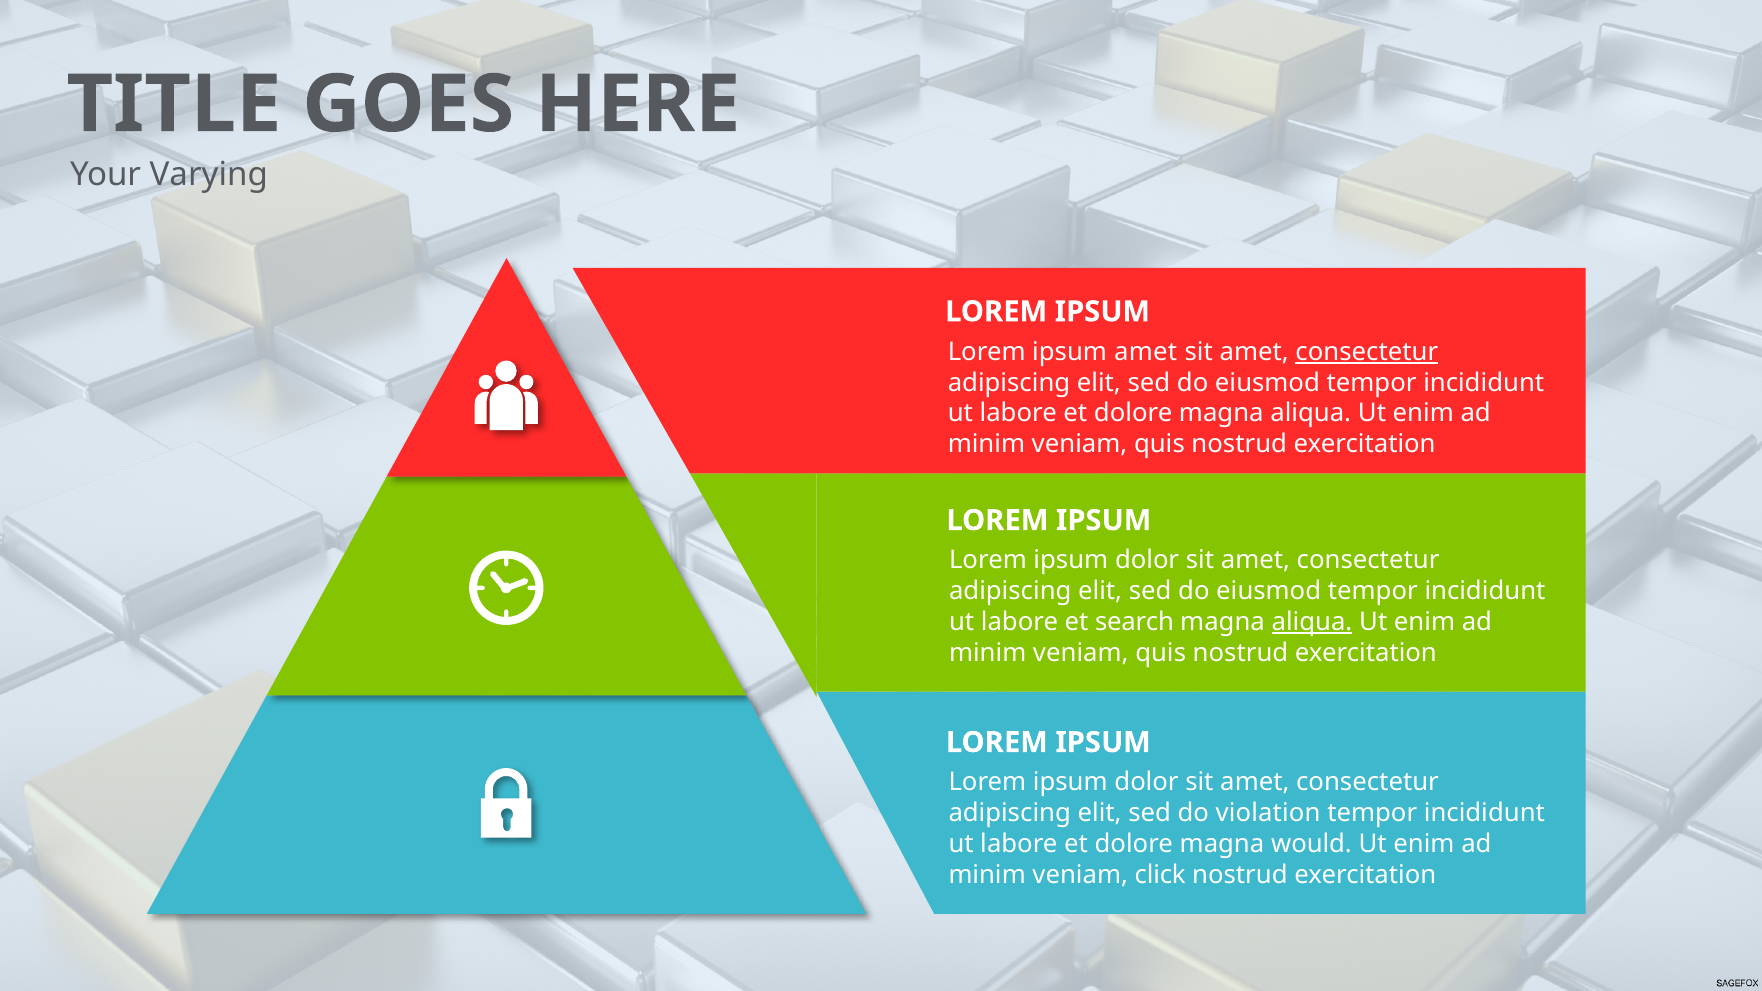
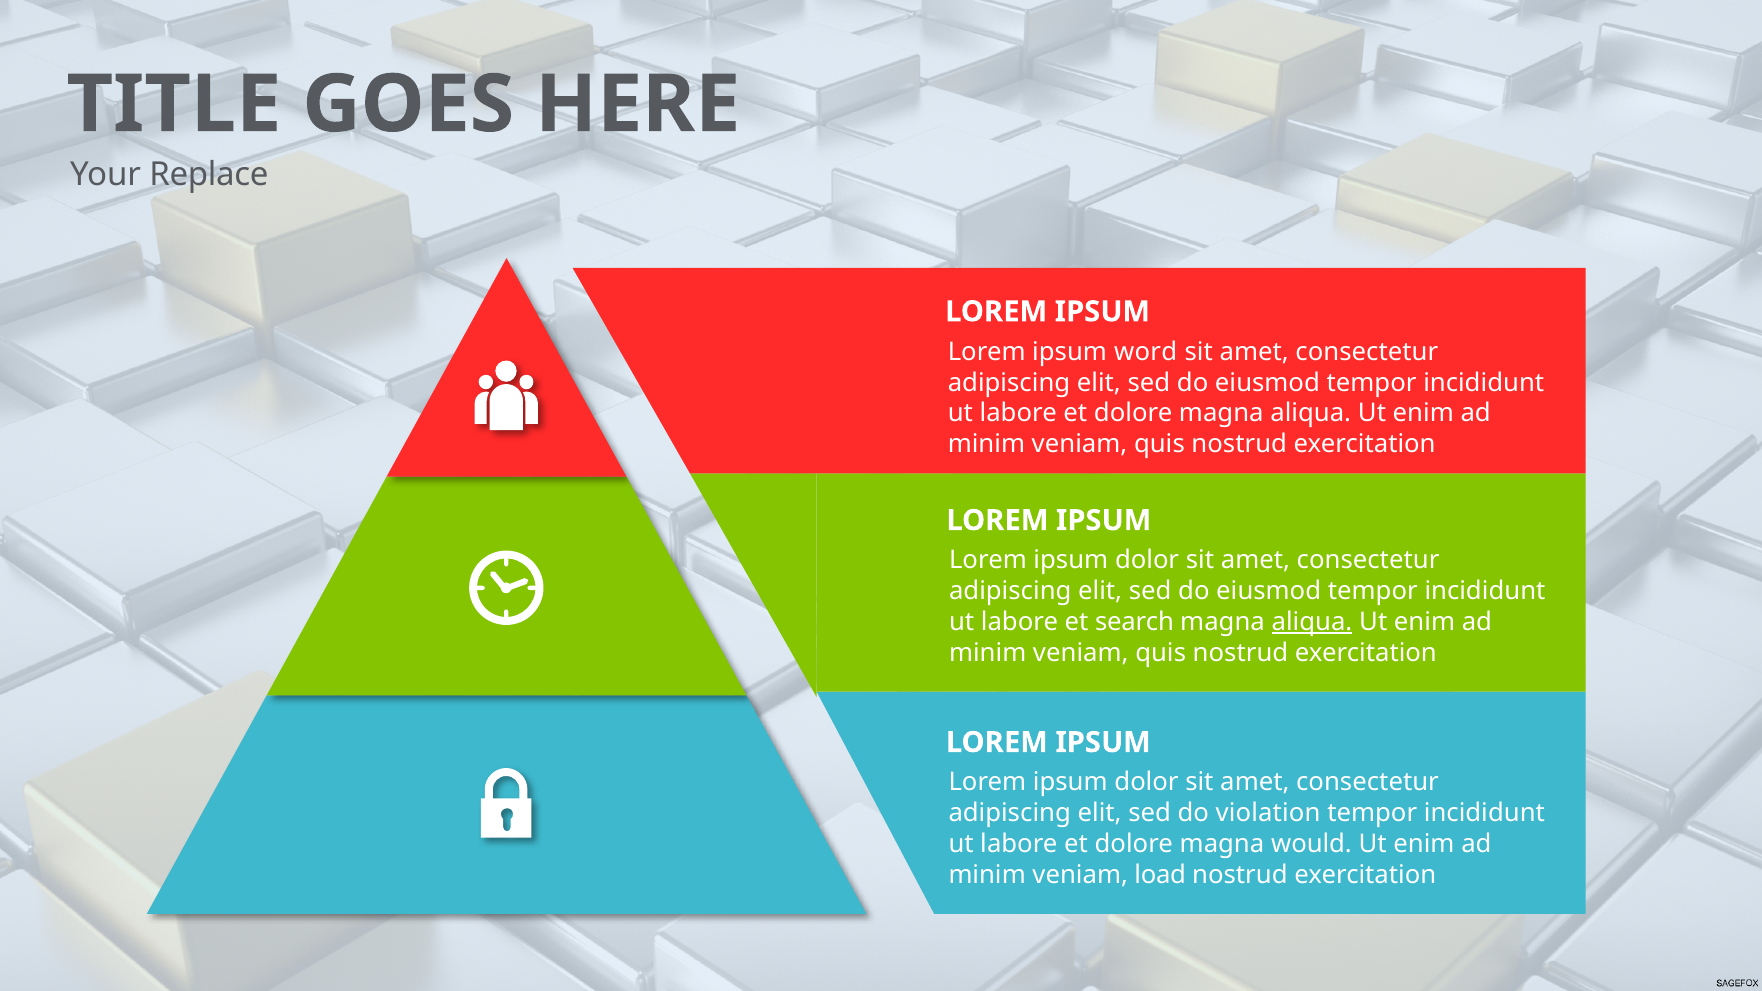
Varying: Varying -> Replace (209, 175)
ipsum amet: amet -> word (1146, 352)
consectetur underline: present -> none (1367, 352)
click: click -> load (1160, 875)
